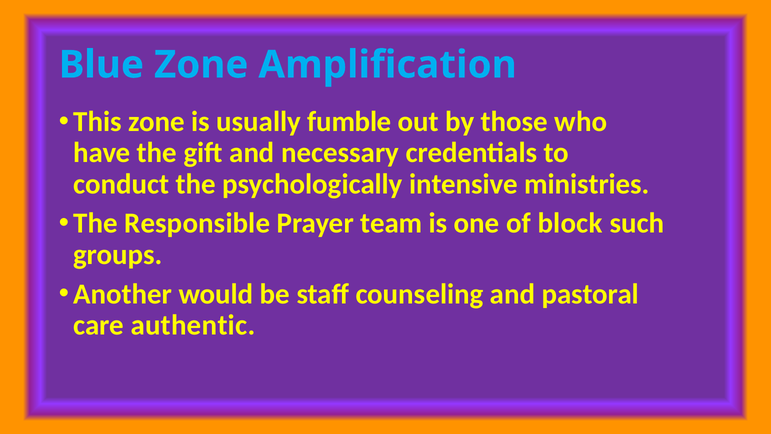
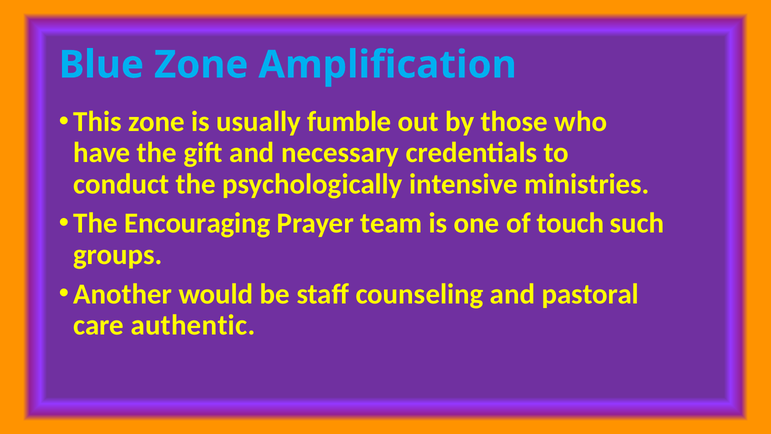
Responsible: Responsible -> Encouraging (197, 223)
block: block -> touch (570, 223)
